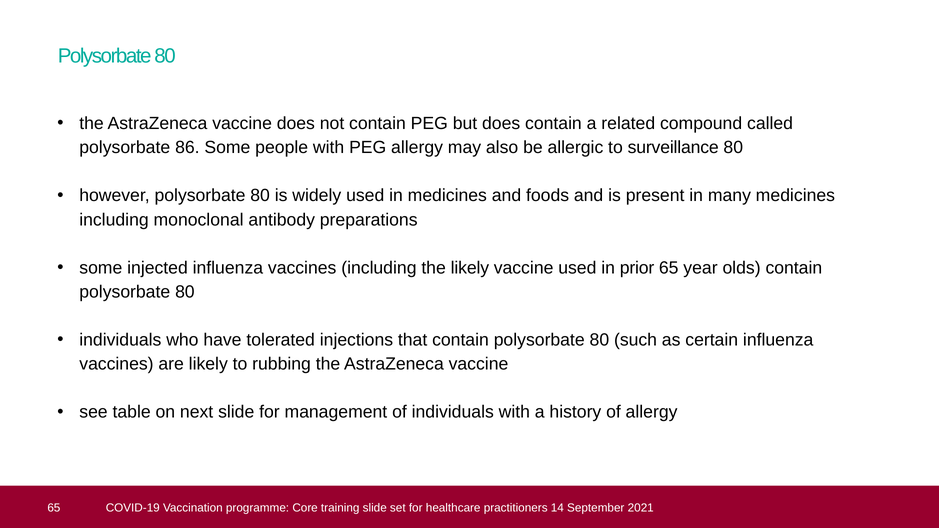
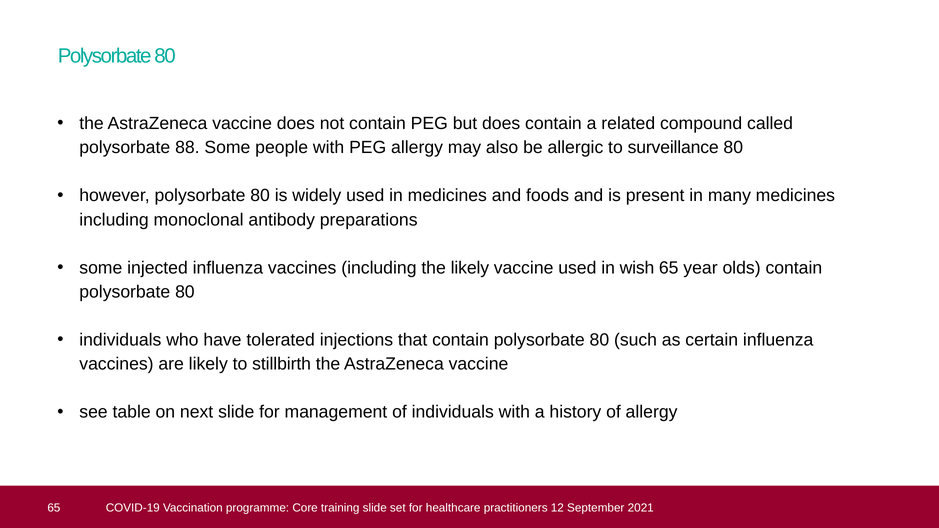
86: 86 -> 88 (187, 148)
prior: prior -> wish (637, 268)
rubbing: rubbing -> stillbirth (282, 364)
14: 14 -> 12 (557, 508)
